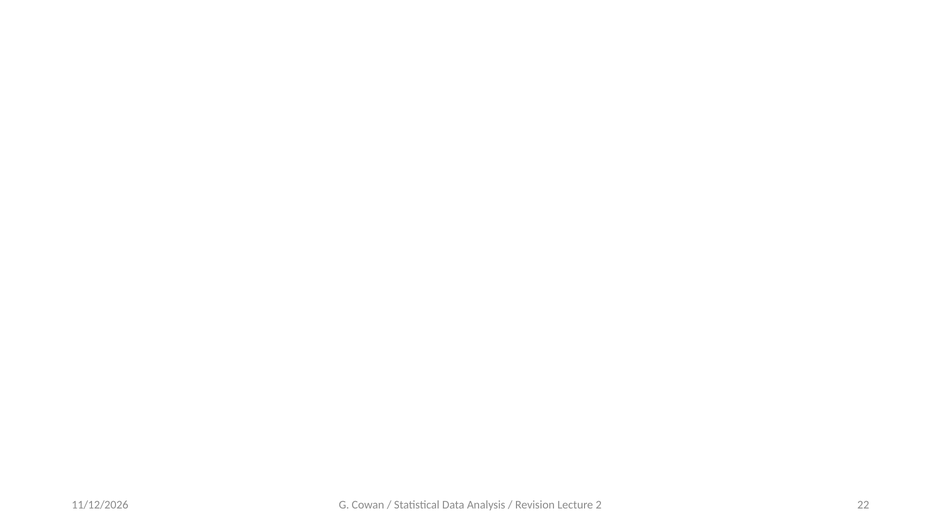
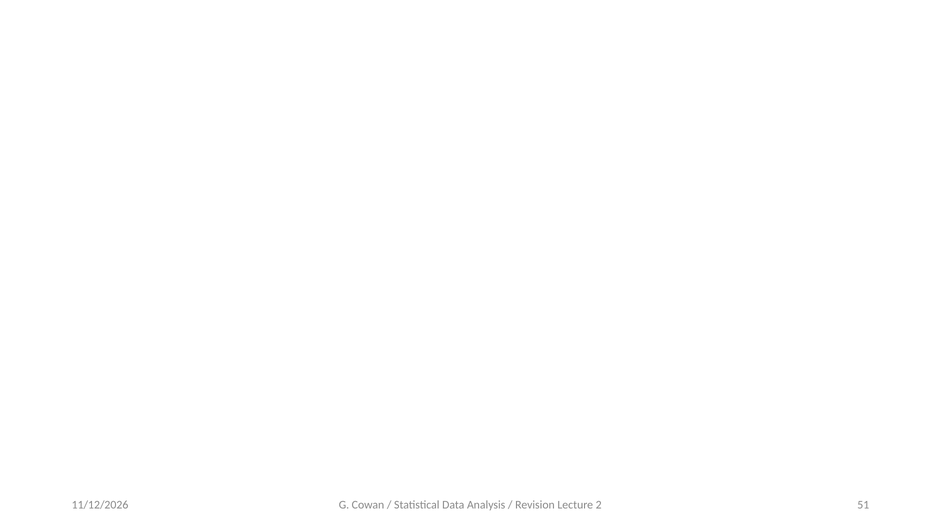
22: 22 -> 51 (863, 505)
